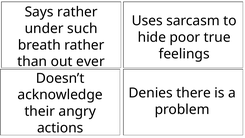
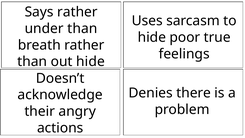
under such: such -> than (82, 28)
out ever: ever -> hide (90, 62)
